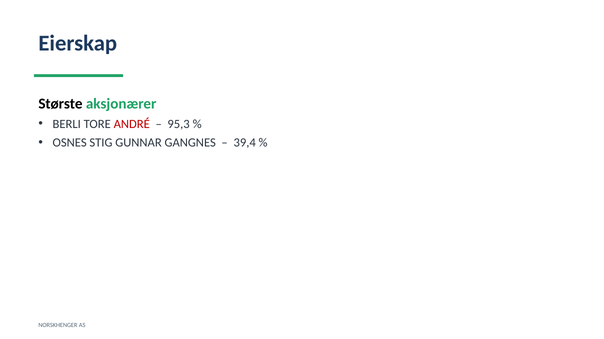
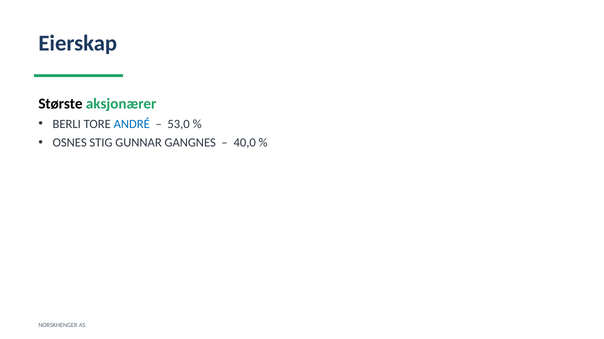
ANDRÉ colour: red -> blue (132, 124)
95,3: 95,3 -> 53,0 (179, 124)
39,4: 39,4 -> 40,0 (245, 143)
